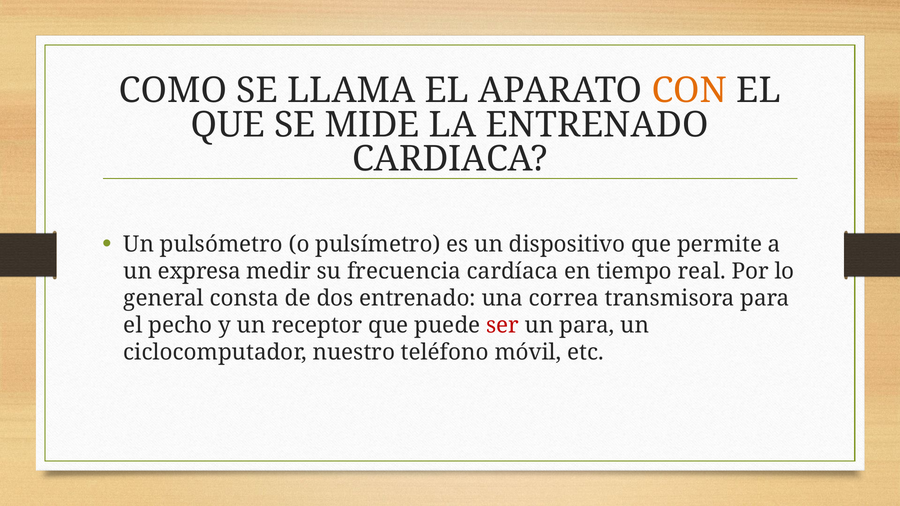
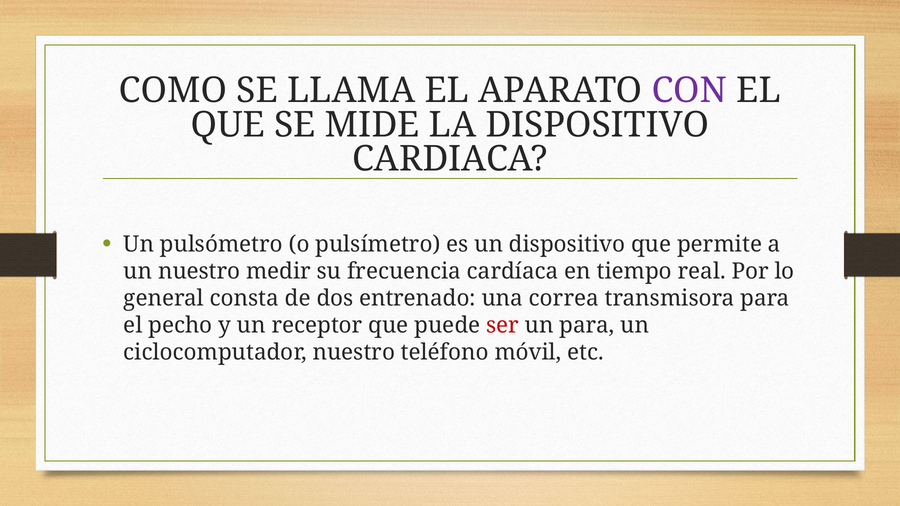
CON colour: orange -> purple (689, 91)
LA ENTRENADO: ENTRENADO -> DISPOSITIVO (597, 125)
un expresa: expresa -> nuestro (199, 271)
